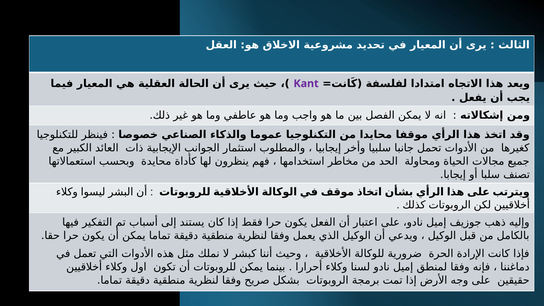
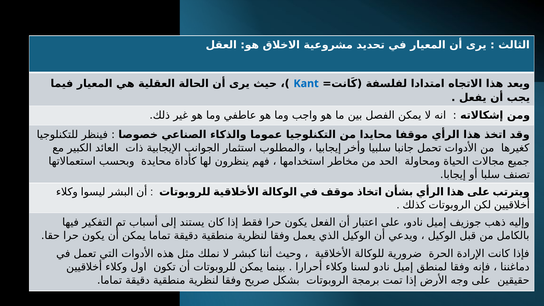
Kant colour: purple -> blue (306, 84)
